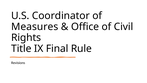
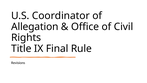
Measures: Measures -> Allegation (35, 27)
